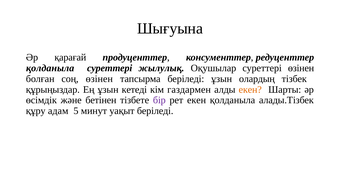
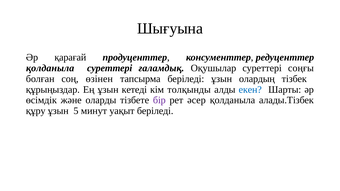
жылулық: жылулық -> ғаламдық (161, 68)
суреттері өзінен: өзінен -> соңғы (301, 68)
газдармен: газдармен -> толқынды (189, 90)
екен colour: orange -> blue (250, 90)
бетінен: бетінен -> оларды (101, 100)
рет екен: екен -> әсер (197, 100)
құру адам: адам -> ұзын (58, 111)
